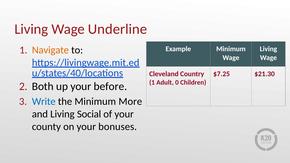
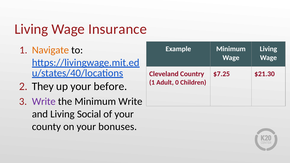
Underline: Underline -> Insurance (118, 29)
Both: Both -> They (43, 86)
Write colour: blue -> purple (44, 102)
Minimum More: More -> Write (130, 102)
